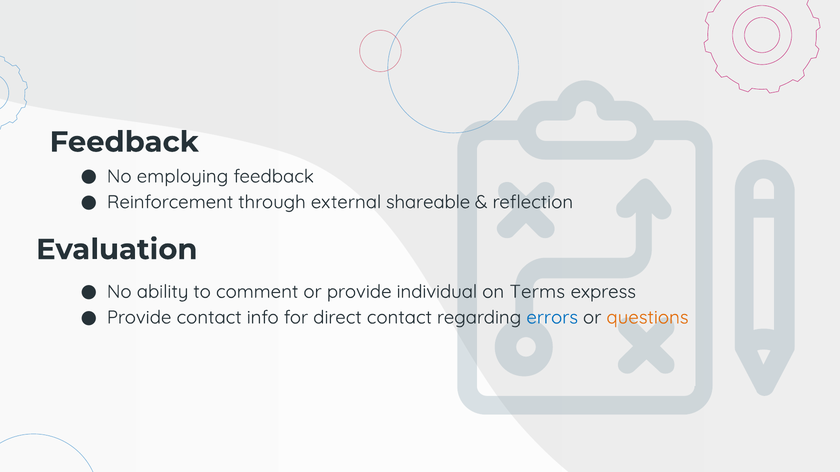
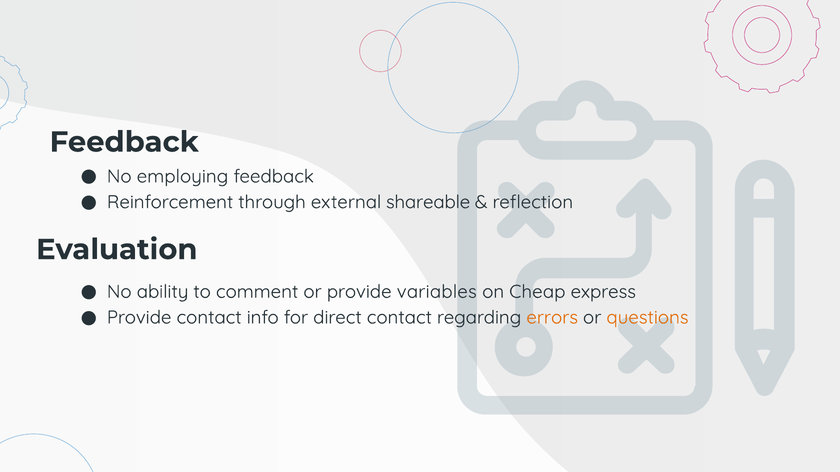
individual: individual -> variables (437, 292)
Terms: Terms -> Cheap (537, 292)
errors colour: blue -> orange (552, 318)
